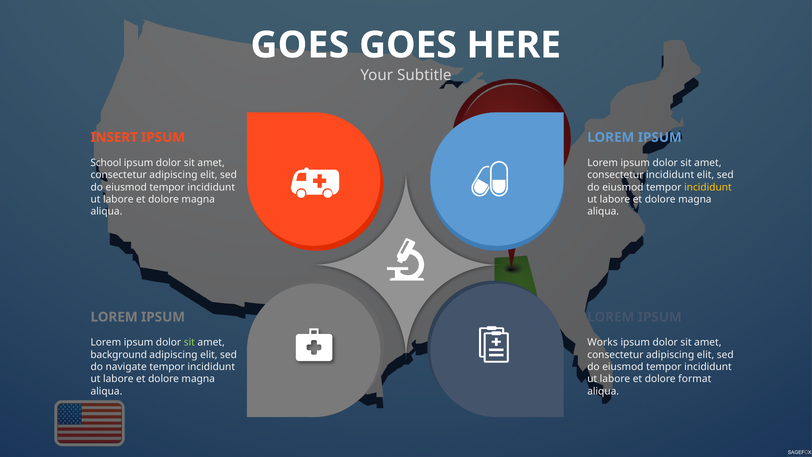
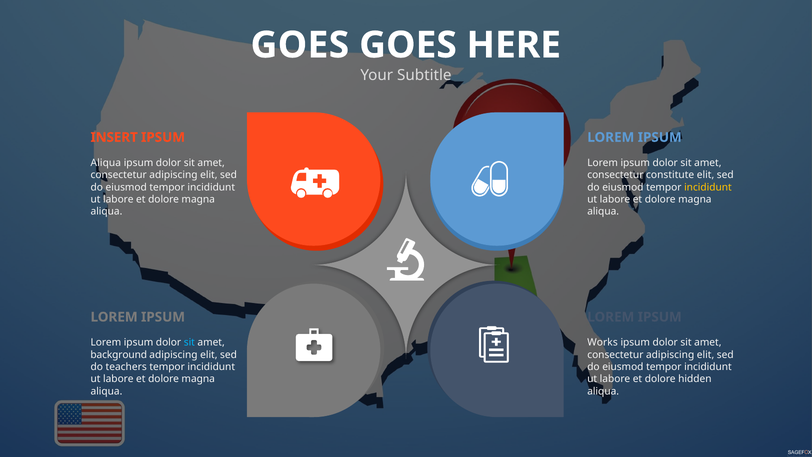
School: School -> Aliqua (106, 163)
consectetur incididunt: incididunt -> constitute (670, 175)
sit colour: light green -> light blue (189, 342)
navigate: navigate -> teachers (126, 367)
format: format -> hidden (695, 379)
